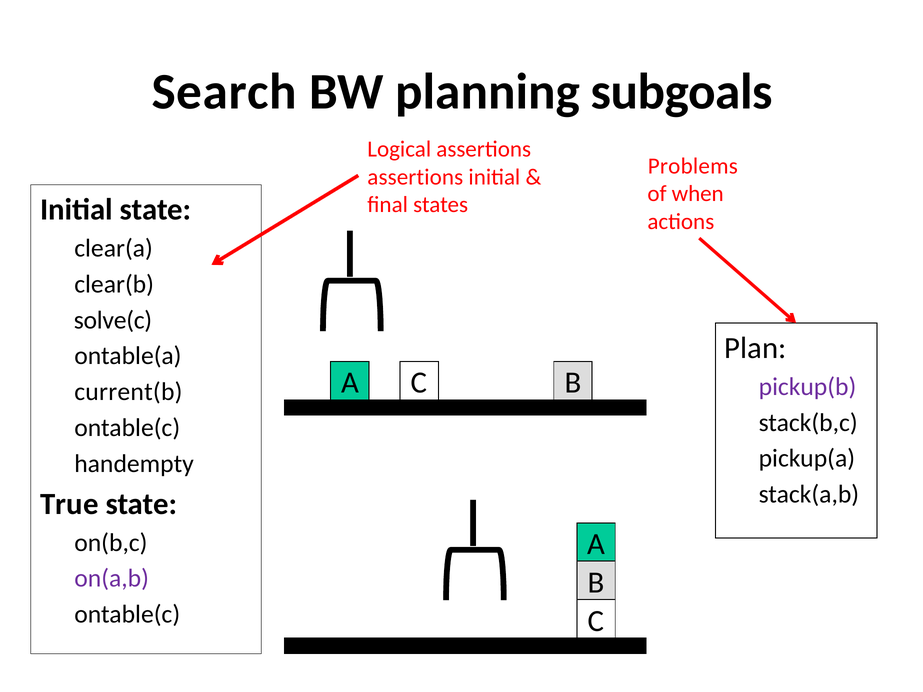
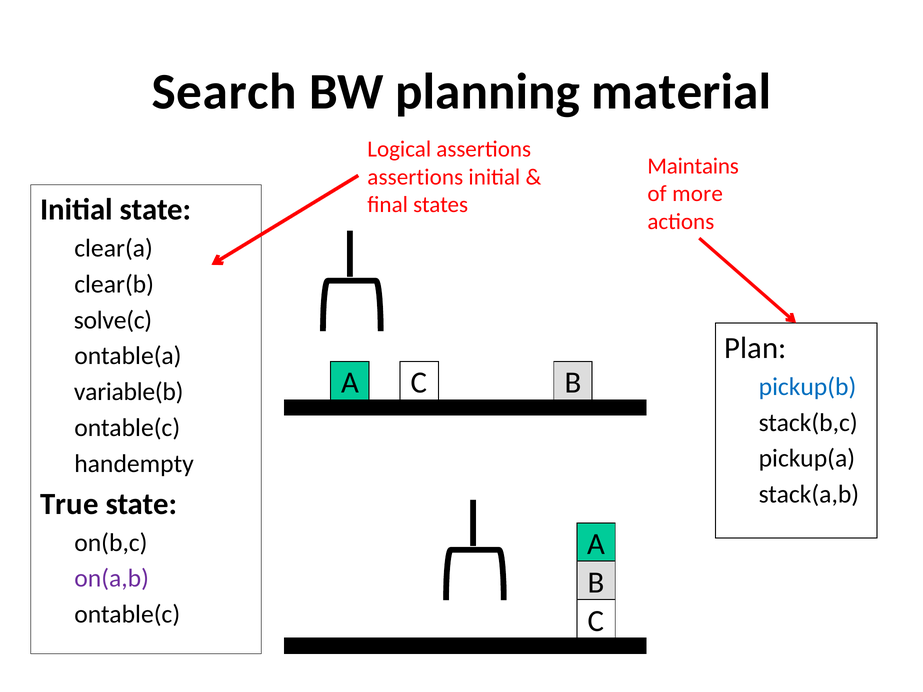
subgoals: subgoals -> material (681, 92)
Problems: Problems -> Maintains (693, 166)
when: when -> more (698, 194)
pickup(b colour: purple -> blue (807, 387)
current(b: current(b -> variable(b (129, 392)
